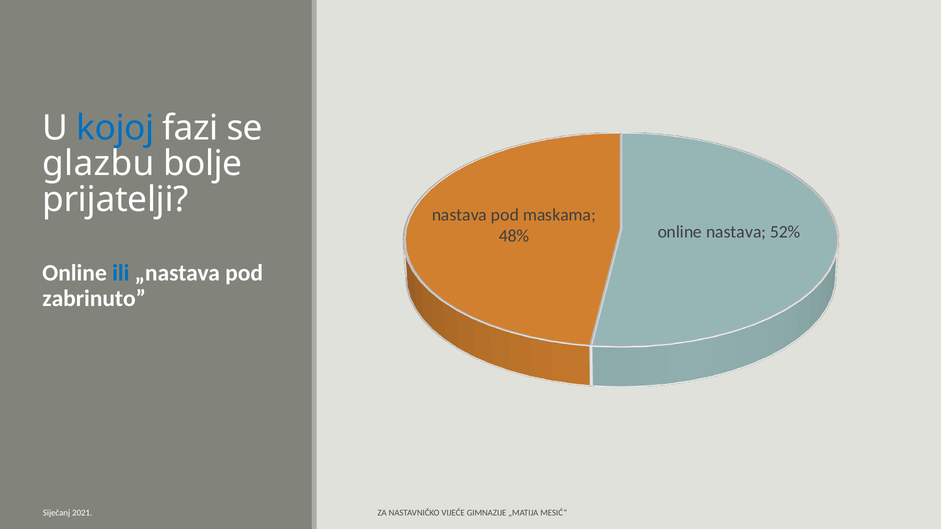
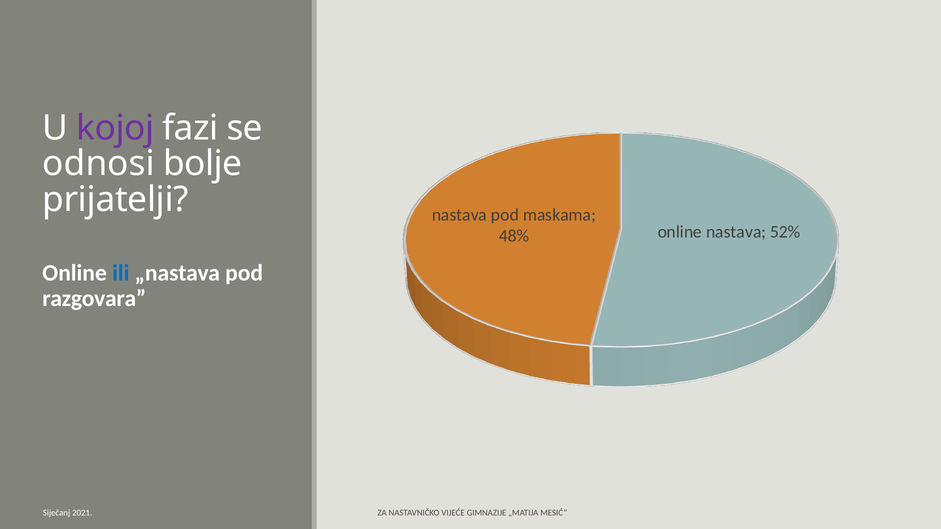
kojoj colour: blue -> purple (115, 128)
glazbu: glazbu -> odnosi (99, 164)
zabrinuto: zabrinuto -> razgovara (94, 299)
